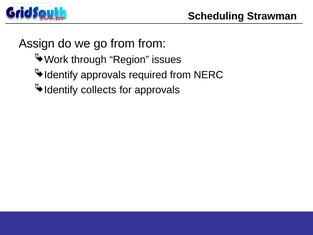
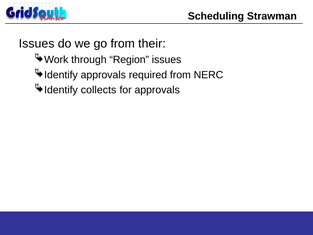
Assign: Assign -> Issues (37, 44)
from from: from -> their (152, 44)
